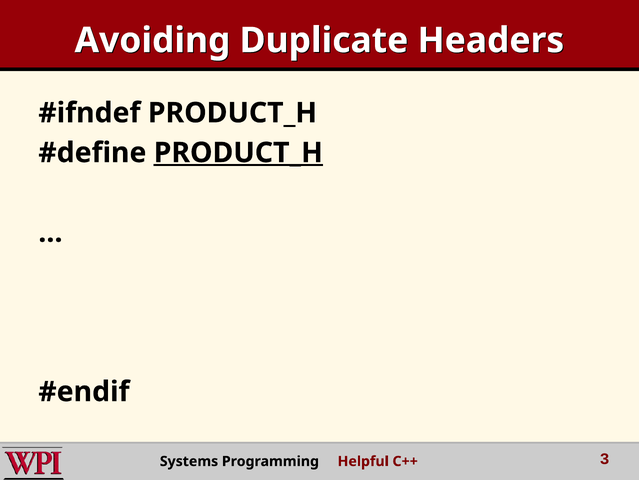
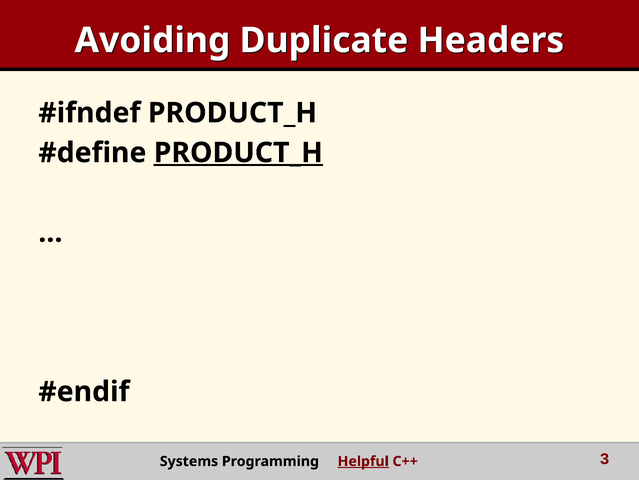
Helpful underline: none -> present (363, 461)
